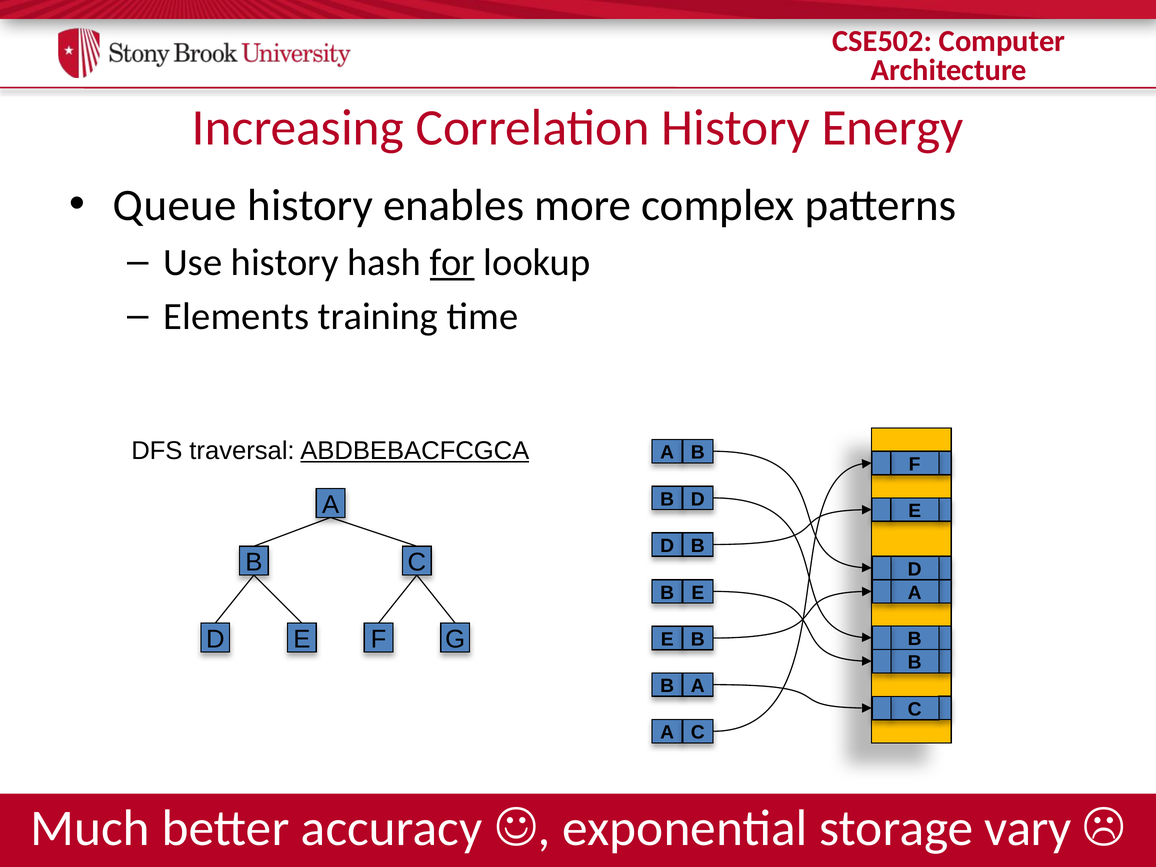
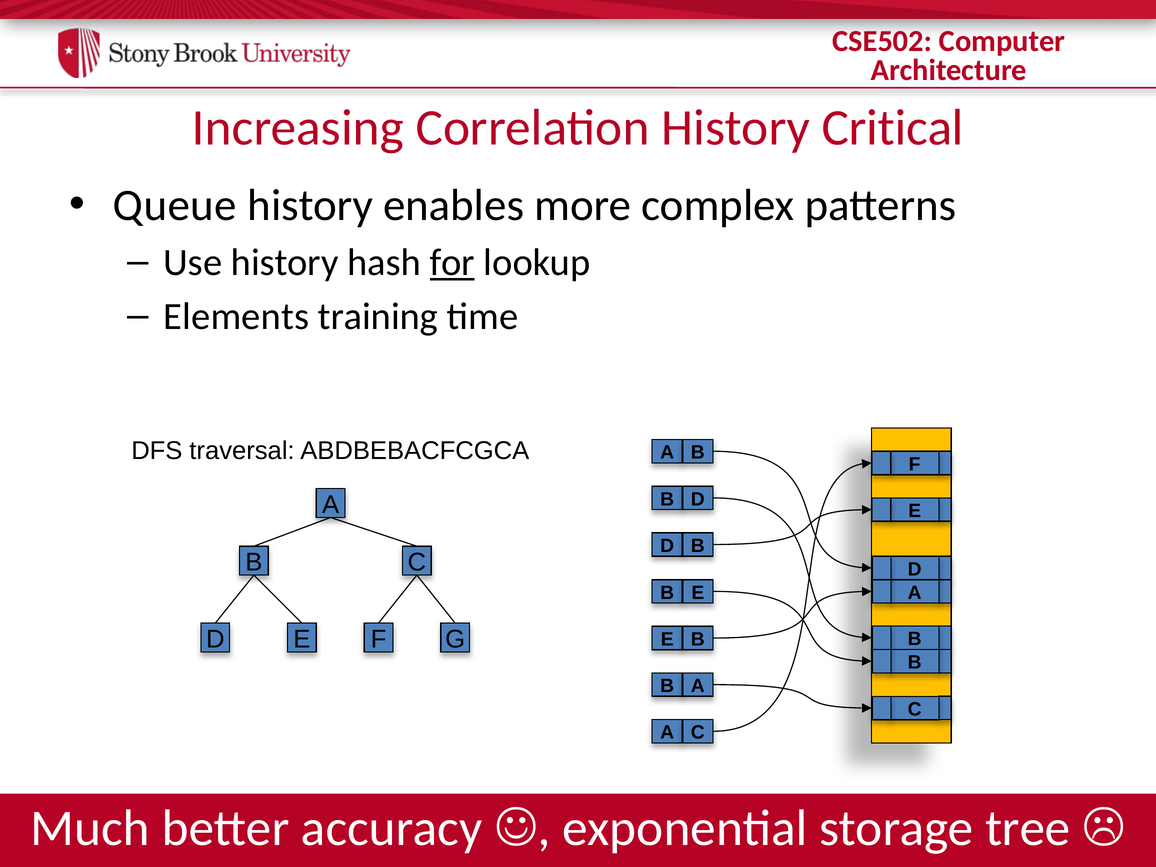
Energy: Energy -> Critical (893, 128)
ABDBEBACFCGCA underline: present -> none (415, 451)
vary: vary -> tree (1028, 828)
